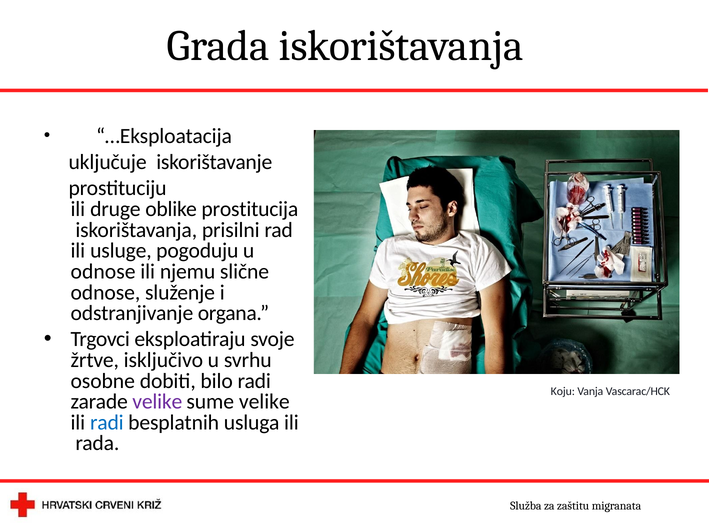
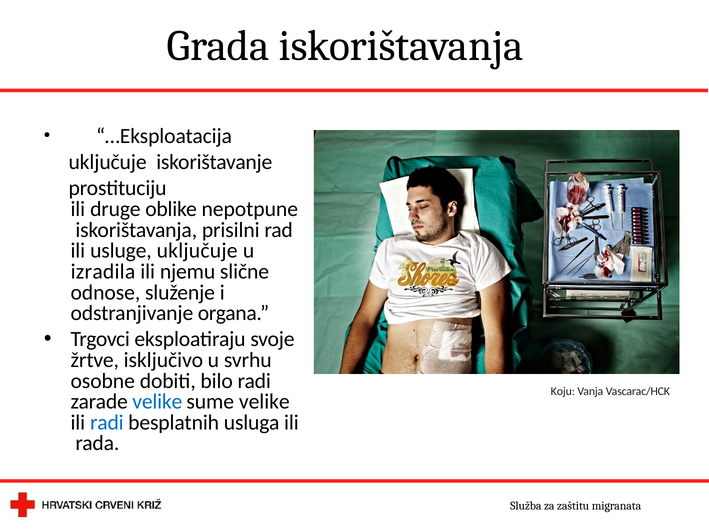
prostitucija: prostitucija -> nepotpune (250, 209)
usluge pogoduju: pogoduju -> uključuje (197, 251)
odnose: odnose -> izradila (103, 271)
velike colour: purple -> blue (157, 401)
